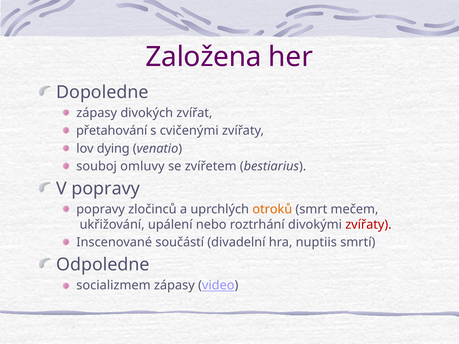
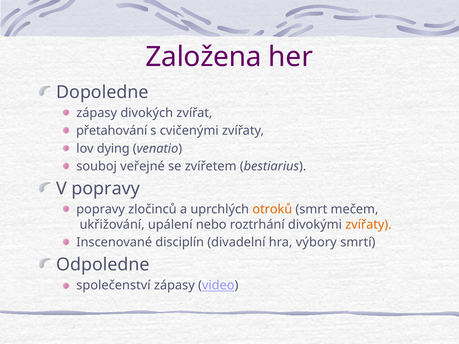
omluvy: omluvy -> veřejné (142, 167)
zvířaty colour: red -> orange (368, 225)
součástí: součástí -> disciplín (180, 243)
nuptiis: nuptiis -> výbory (316, 243)
socializmem: socializmem -> společenství (113, 285)
